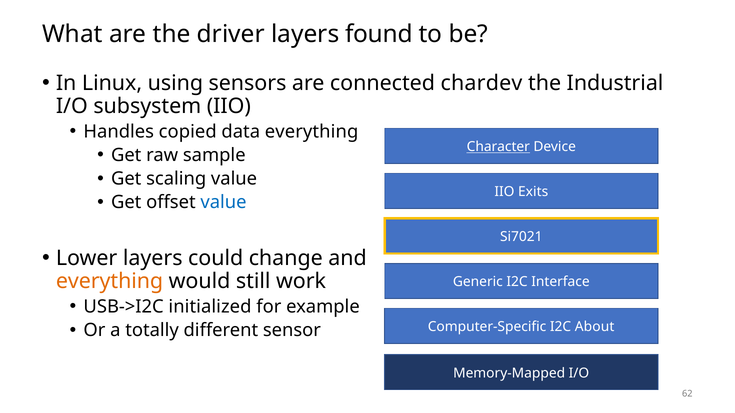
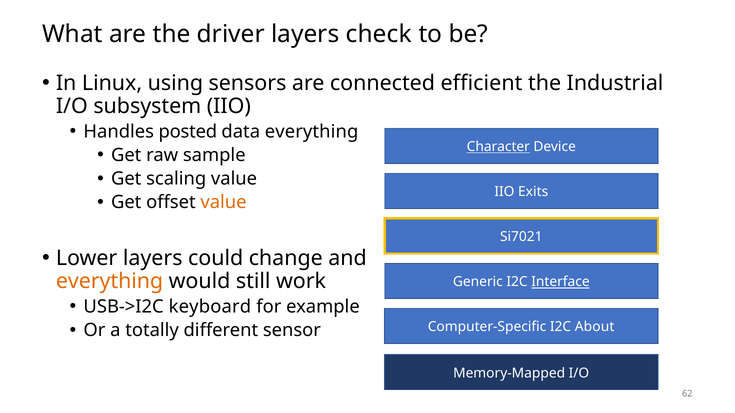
found: found -> check (379, 34)
chardev: chardev -> efficient (482, 83)
copied: copied -> posted (188, 132)
value colour: blue -> orange (223, 203)
Interface underline: none -> present (560, 282)
initialized: initialized -> keyboard (210, 307)
